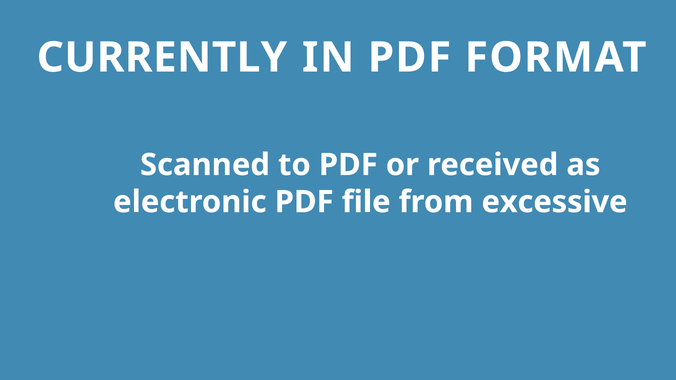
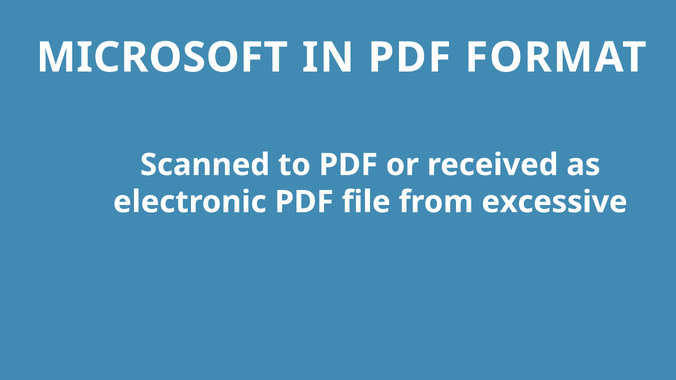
CURRENTLY: CURRENTLY -> MICROSOFT (162, 58)
